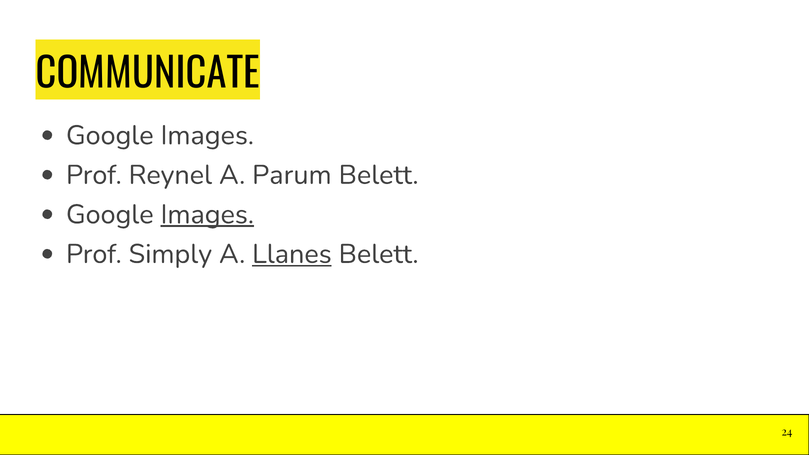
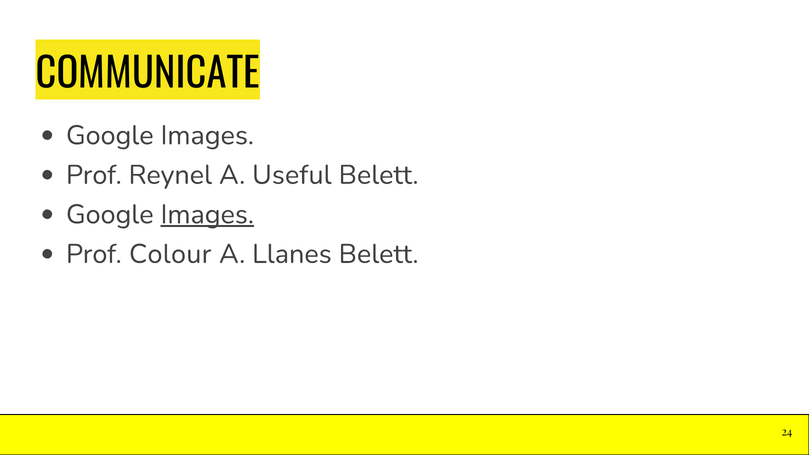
Parum: Parum -> Useful (292, 175)
Simply: Simply -> Colour (170, 254)
Llanes underline: present -> none (292, 254)
